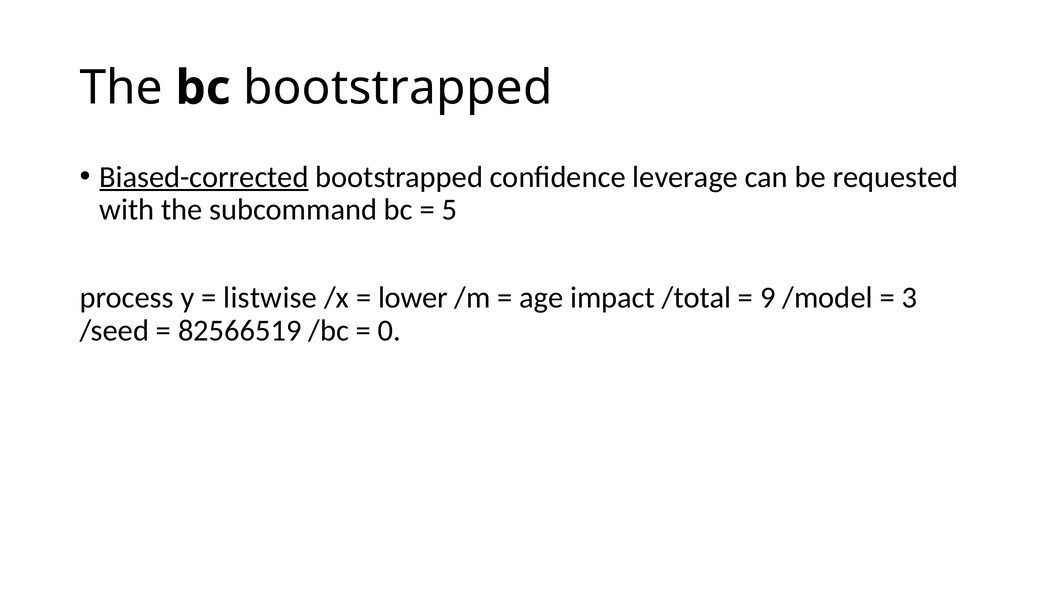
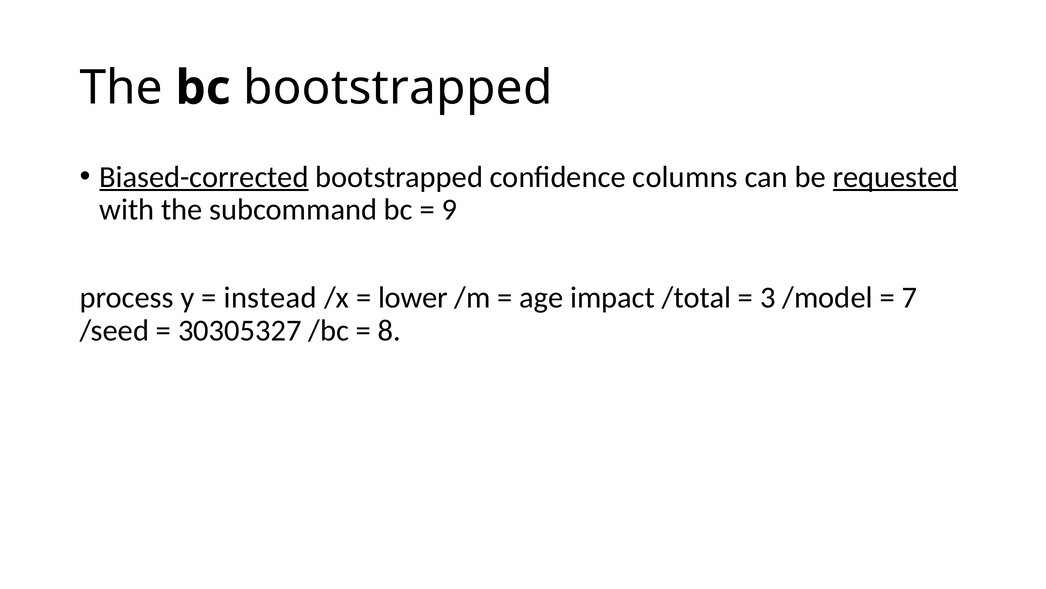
leverage: leverage -> columns (685, 177)
requested underline: none -> present (896, 177)
5: 5 -> 9 (449, 210)
listwise: listwise -> instead (270, 297)
9: 9 -> 3 (768, 297)
3: 3 -> 7 (909, 297)
82566519: 82566519 -> 30305327 (240, 330)
0: 0 -> 8 (390, 330)
